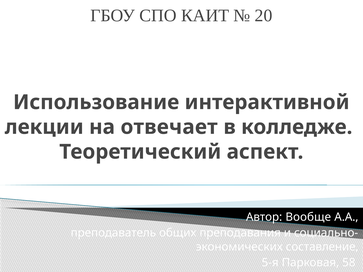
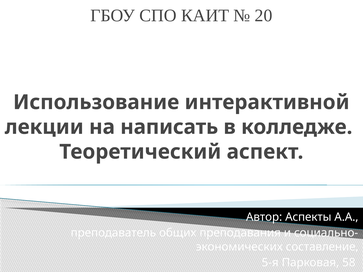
отвечает: отвечает -> написать (169, 127)
Вообще: Вообще -> Аспекты (308, 217)
